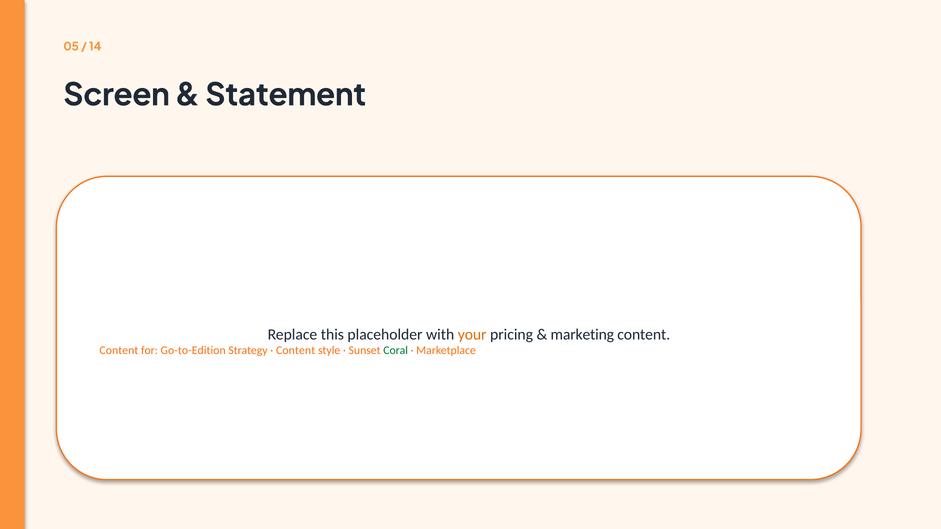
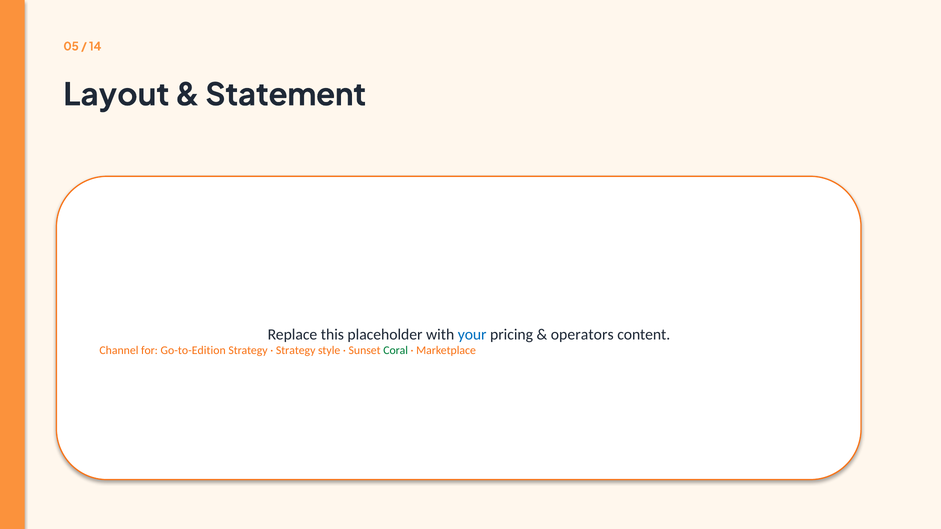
Screen: Screen -> Layout (116, 95)
your colour: orange -> blue (472, 335)
marketing: marketing -> operators (582, 335)
Content: Content -> Channel (119, 351)
Content: Content -> Strategy (296, 351)
